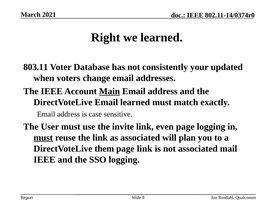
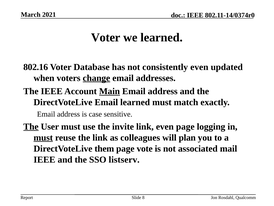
Right: Right -> Voter (106, 37)
803.11: 803.11 -> 802.16 (36, 67)
consistently your: your -> even (199, 67)
change underline: none -> present (96, 78)
The underline: none -> present (31, 126)
as associated: associated -> colleagues (140, 137)
page link: link -> vote (145, 148)
SSO logging: logging -> listserv (124, 159)
